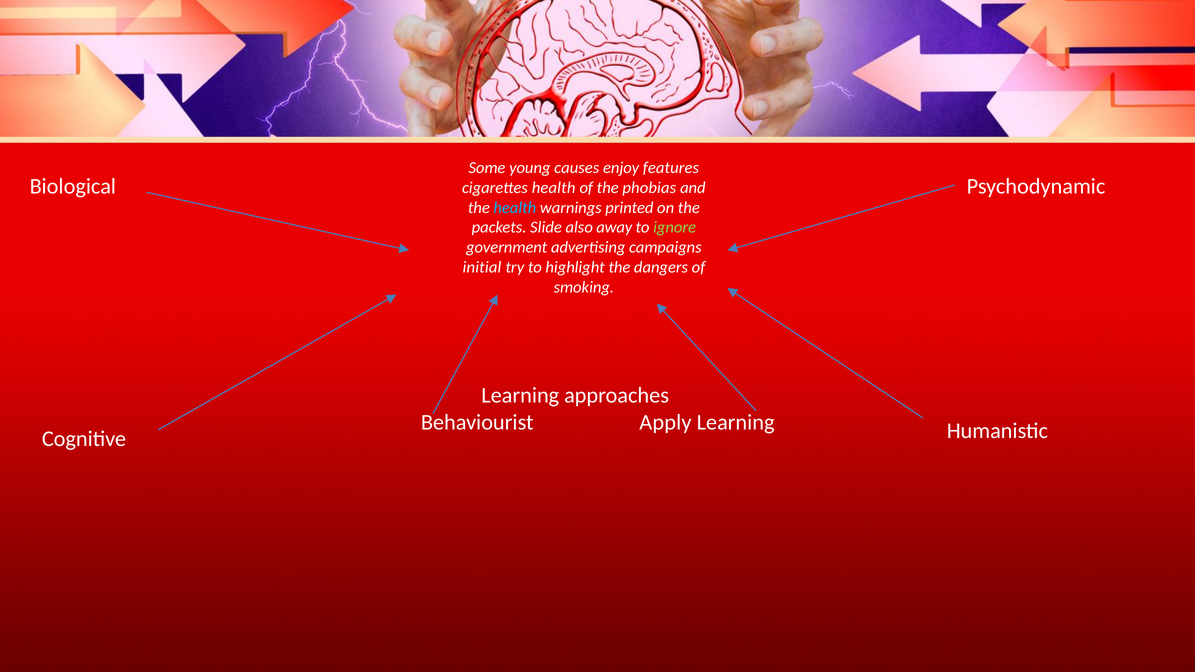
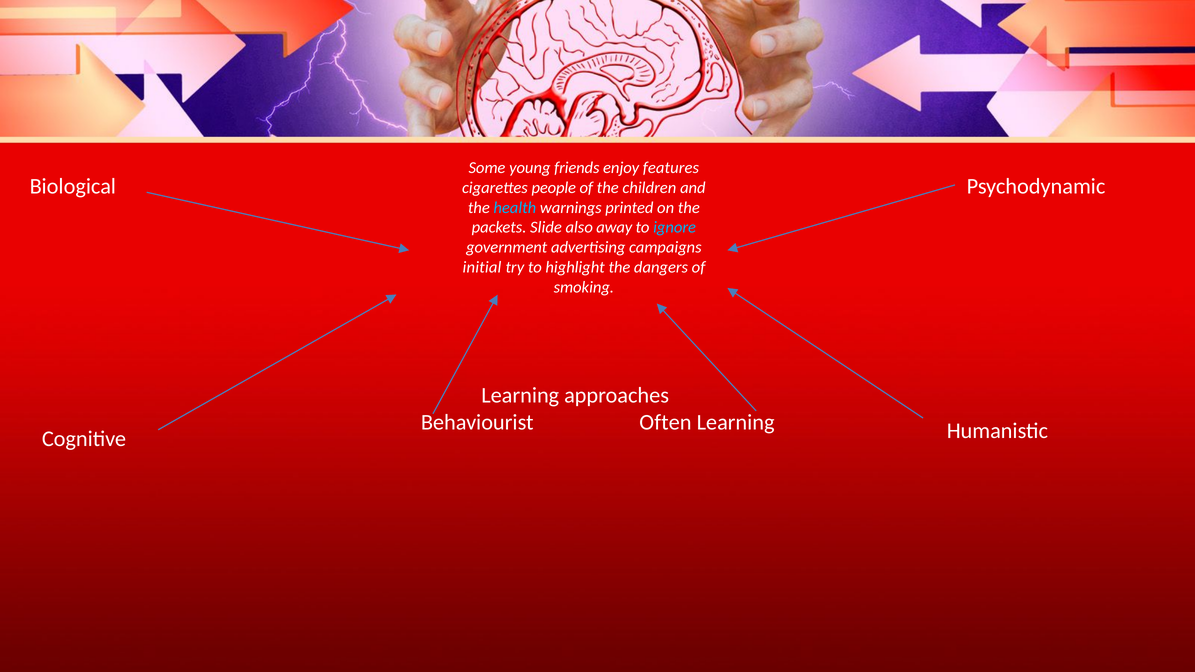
causes: causes -> friends (577, 168)
cigarettes health: health -> people (554, 188)
phobias: phobias -> children (649, 188)
ignore colour: light green -> light blue (675, 228)
Apply: Apply -> Often (665, 422)
